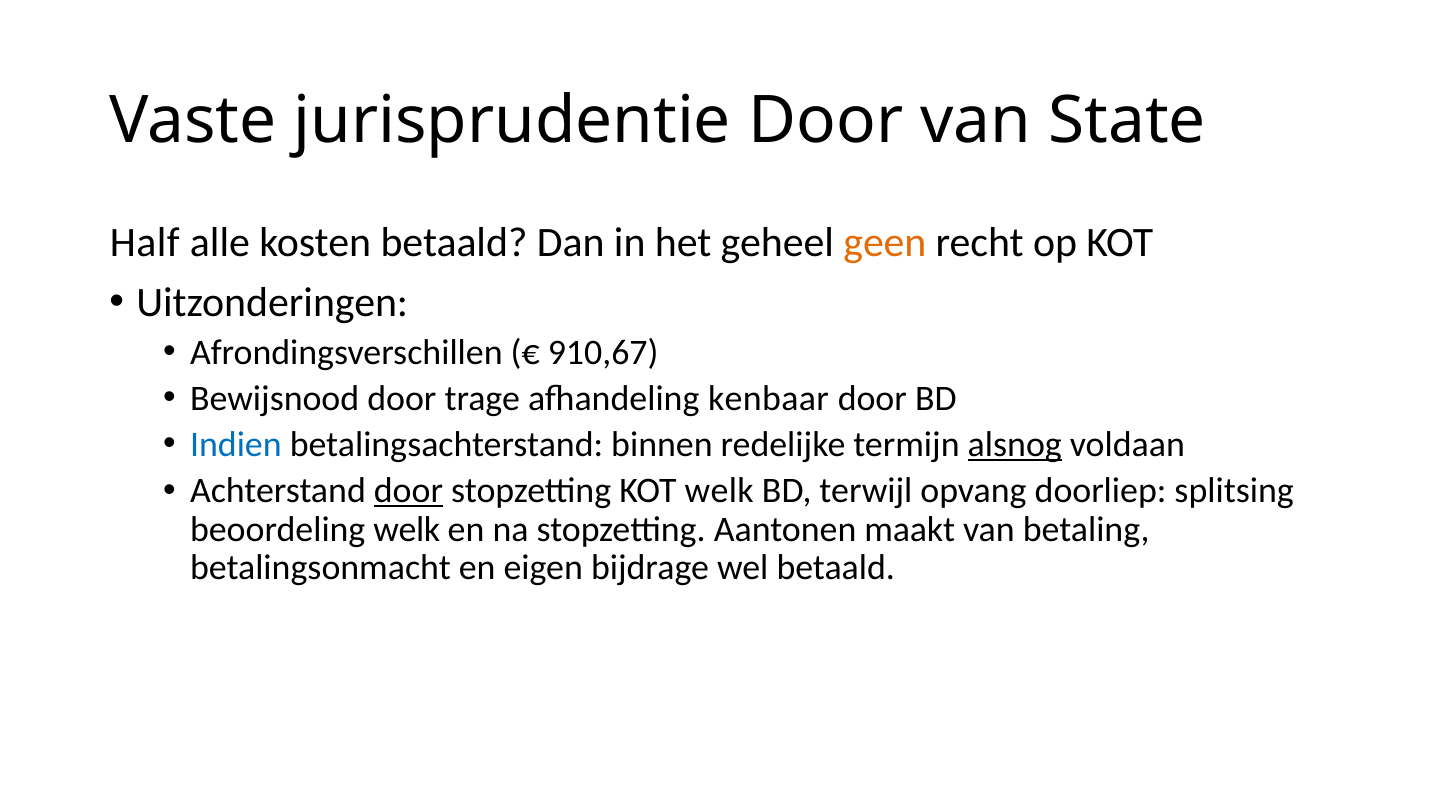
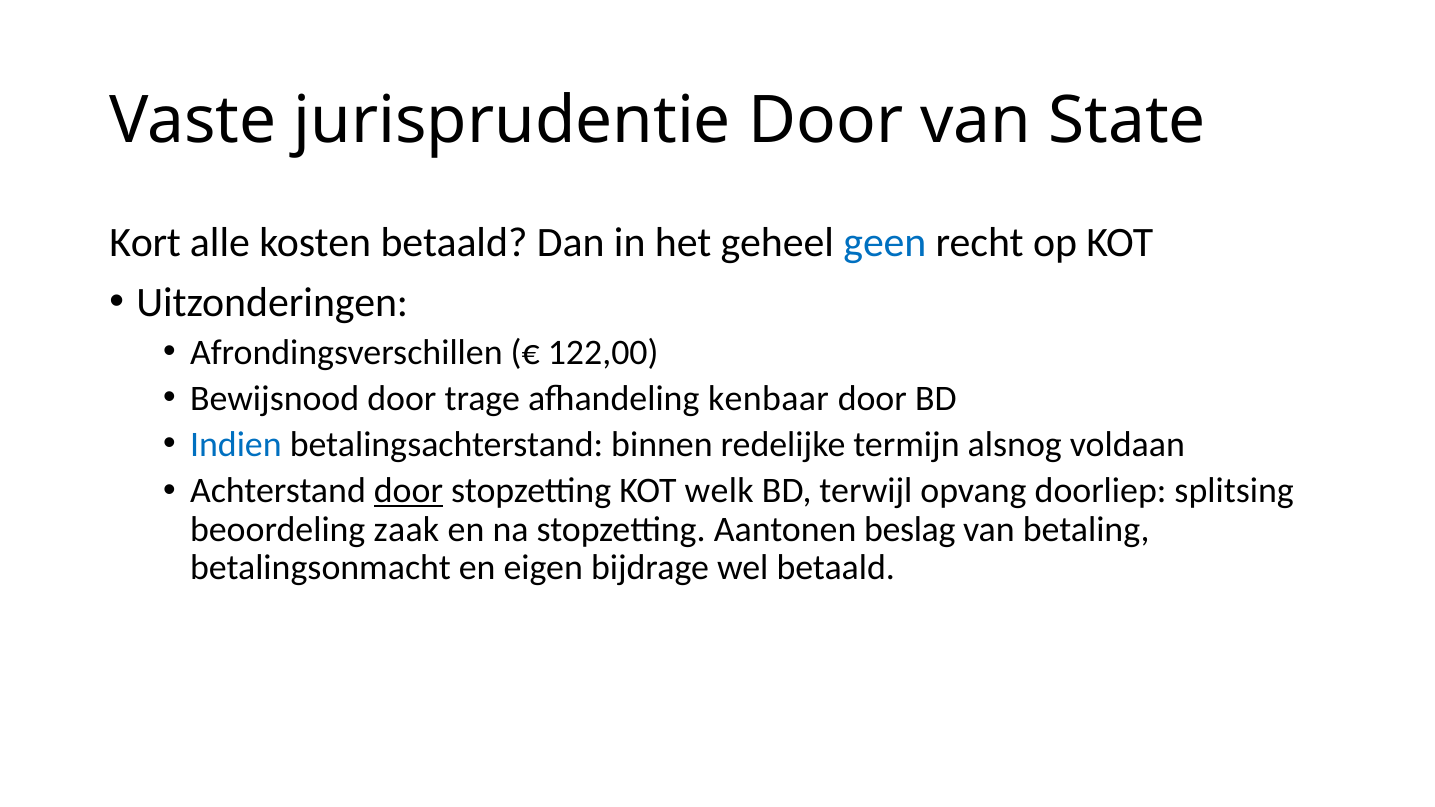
Half: Half -> Kort (145, 243)
geen colour: orange -> blue (885, 243)
910,67: 910,67 -> 122,00 (603, 352)
alsnog underline: present -> none (1015, 445)
beoordeling welk: welk -> zaak (406, 530)
maakt: maakt -> beslag (910, 530)
